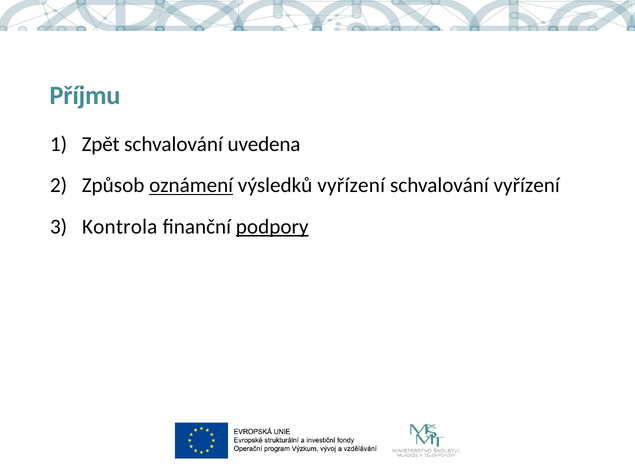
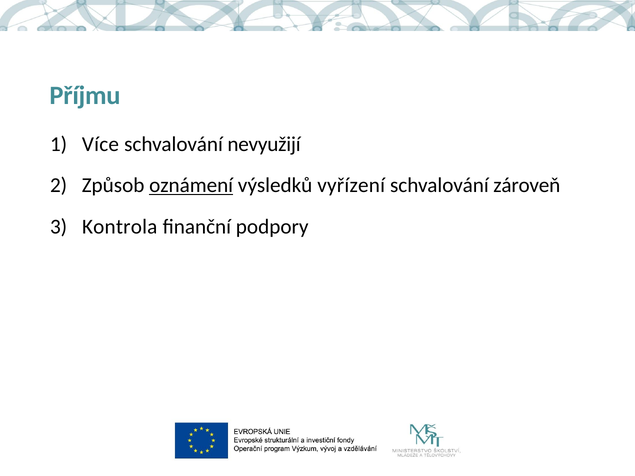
Zpět: Zpět -> Více (100, 144)
uvedena: uvedena -> nevyužijí (264, 144)
schvalování vyřízení: vyřízení -> zároveň (527, 185)
podpory underline: present -> none (272, 227)
